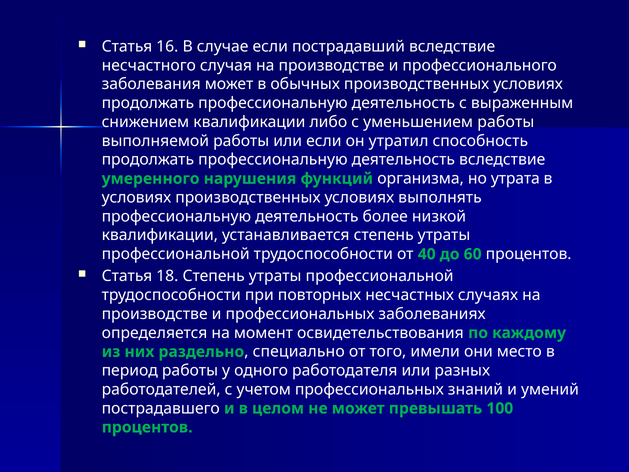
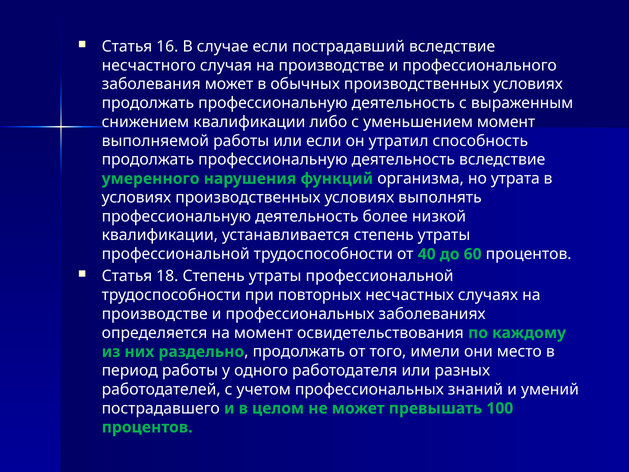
уменьшением работы: работы -> момент (506, 122)
специально: специально -> продолжать (299, 352)
